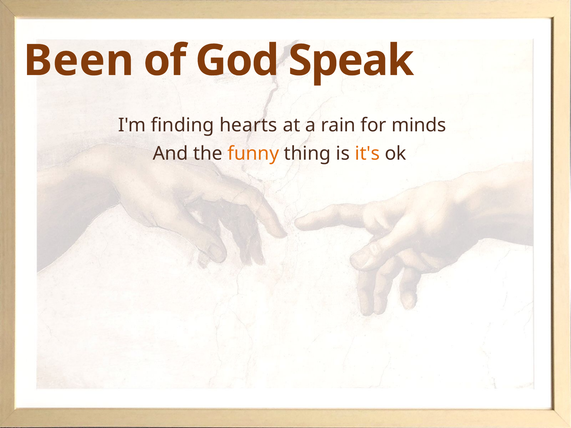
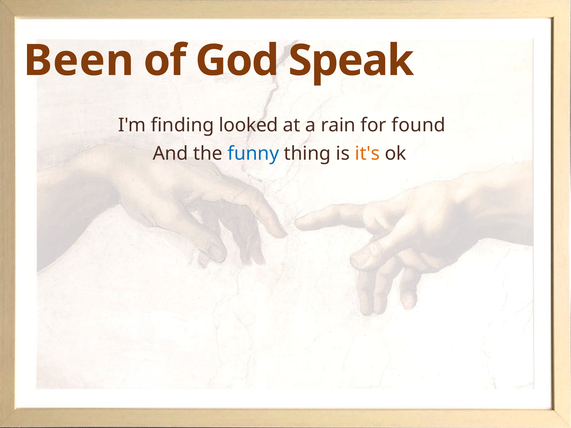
hearts: hearts -> looked (249, 125)
minds: minds -> found (419, 125)
funny colour: orange -> blue (253, 154)
